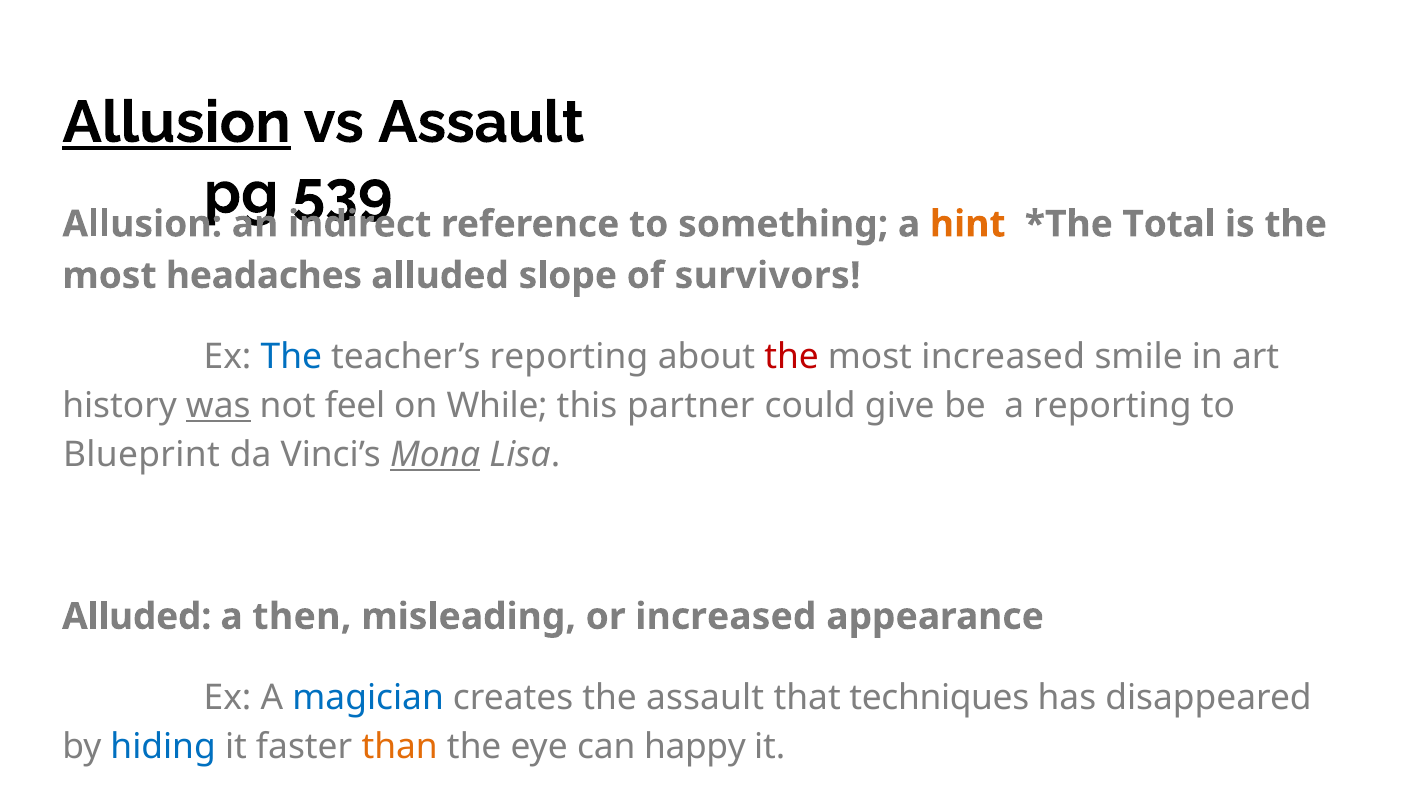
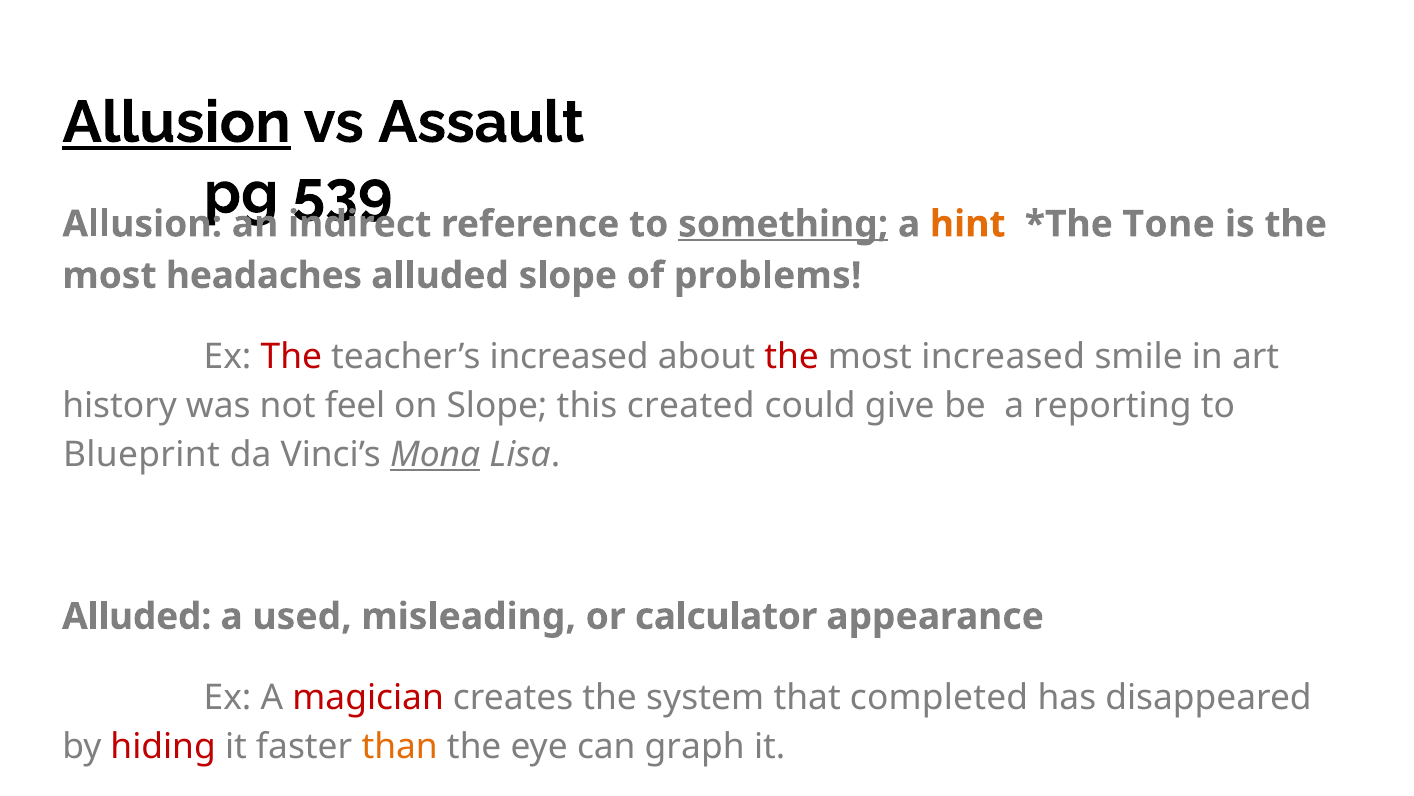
something underline: none -> present (783, 224)
Total: Total -> Tone (1169, 224)
survivors: survivors -> problems (768, 275)
The colour: blue -> red (291, 357)
teacher’s reporting: reporting -> increased (569, 357)
was underline: present -> none (218, 405)
on While: While -> Slope (497, 405)
partner: partner -> created (691, 405)
then: then -> used (302, 616)
or increased: increased -> calculator (726, 616)
magician colour: blue -> red (368, 697)
the assault: assault -> system (705, 697)
techniques: techniques -> completed (939, 697)
hiding colour: blue -> red (163, 746)
happy: happy -> graph (695, 746)
